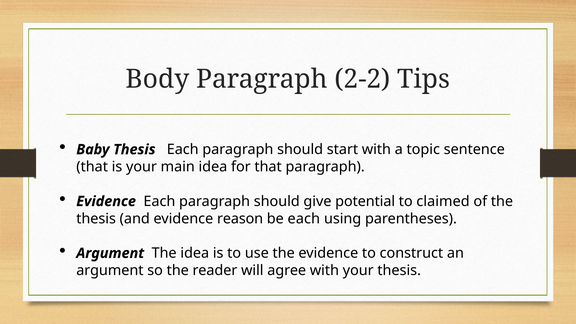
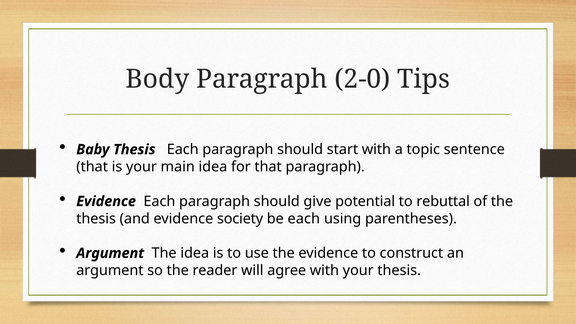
2-2: 2-2 -> 2-0 (362, 79)
claimed: claimed -> rebuttal (443, 201)
reason: reason -> society (240, 219)
